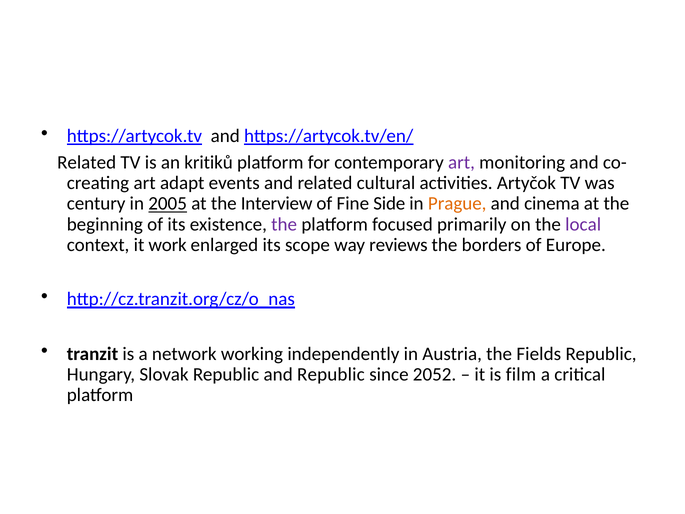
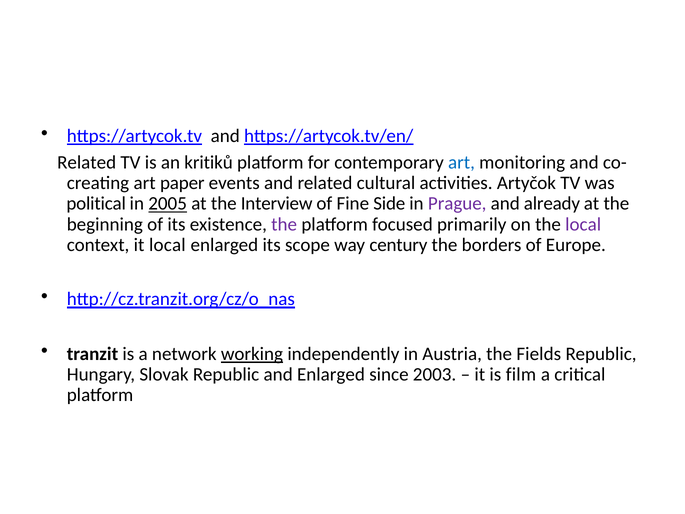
art colour: purple -> blue (461, 163)
adapt: adapt -> paper (182, 183)
century: century -> political (96, 204)
Prague colour: orange -> purple (457, 204)
cinema: cinema -> already (552, 204)
it work: work -> local (167, 245)
reviews: reviews -> century (398, 245)
working underline: none -> present (252, 354)
and Republic: Republic -> Enlarged (331, 374)
2052: 2052 -> 2003 (435, 374)
